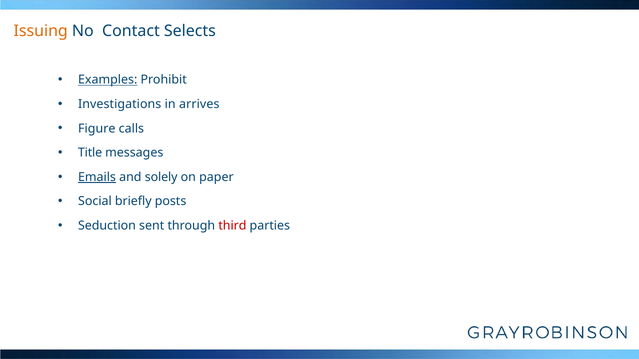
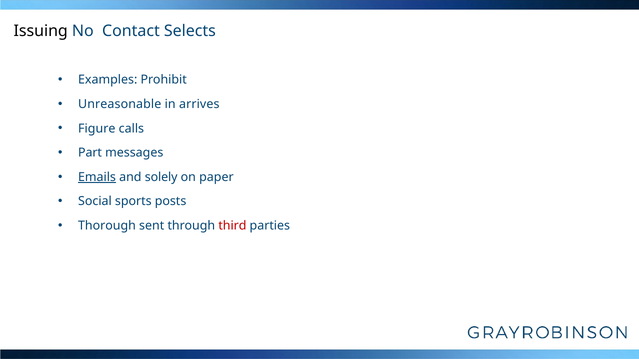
Issuing colour: orange -> black (41, 31)
Examples underline: present -> none (108, 80)
Investigations: Investigations -> Unreasonable (120, 104)
Title: Title -> Part (90, 153)
briefly: briefly -> sports (133, 202)
Seduction: Seduction -> Thorough (107, 226)
